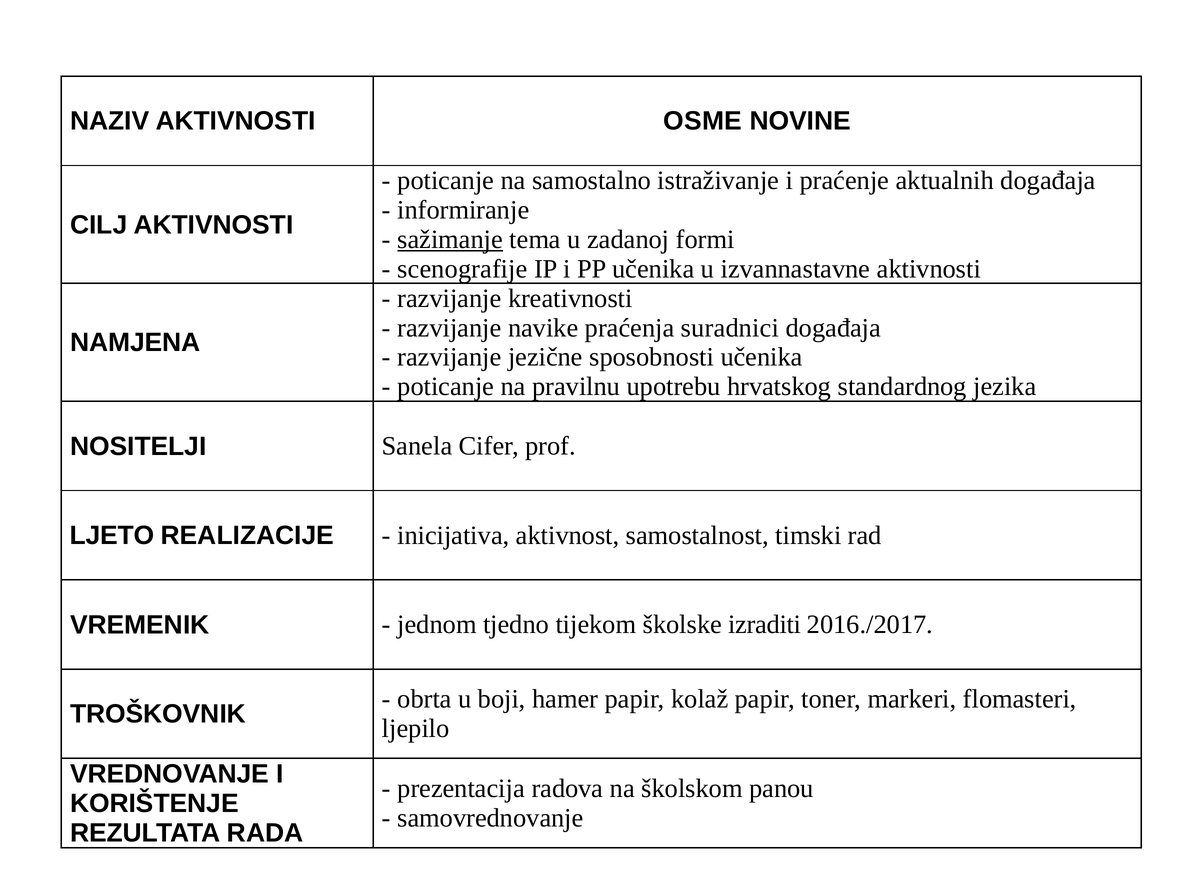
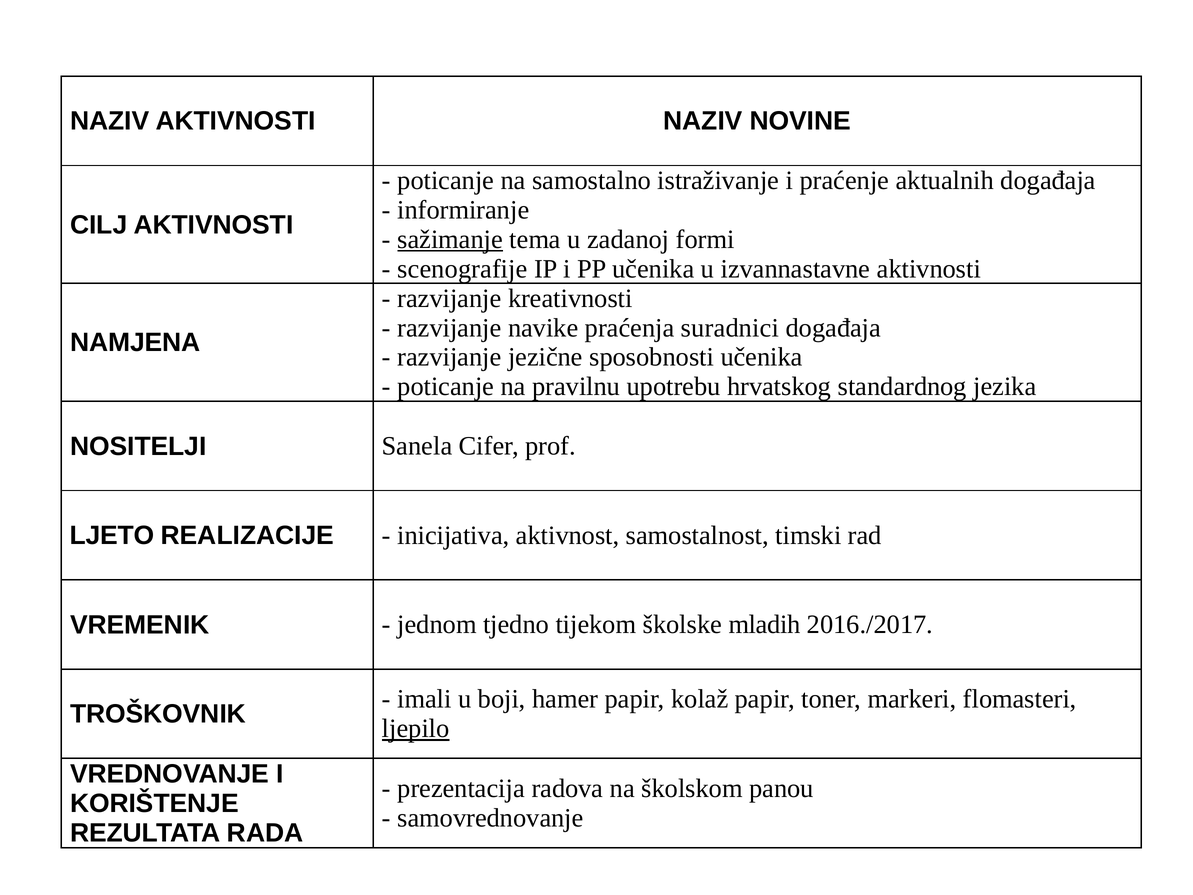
AKTIVNOSTI OSME: OSME -> NAZIV (703, 121)
izraditi: izraditi -> mladih (765, 624)
obrta: obrta -> imali (424, 699)
ljepilo underline: none -> present (416, 728)
